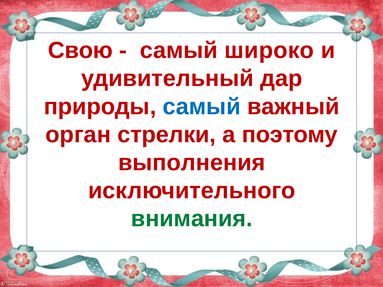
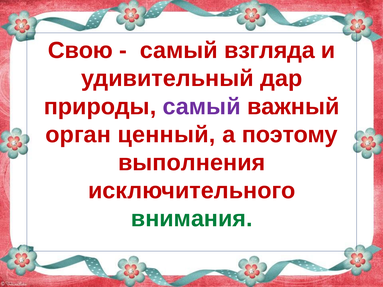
широко: широко -> взгляда (269, 50)
самый colour: blue -> purple (202, 107)
стрелки: стрелки -> ценный (166, 135)
